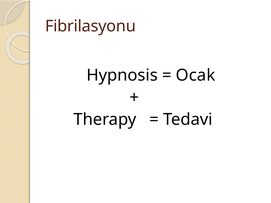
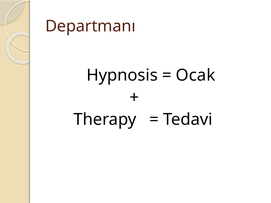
Fibrilasyonu: Fibrilasyonu -> Departmanı (90, 26)
